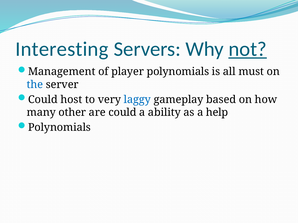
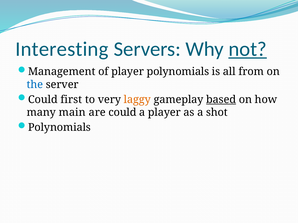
must: must -> from (251, 72)
host: host -> first (71, 100)
laggy colour: blue -> orange (137, 100)
based underline: none -> present (221, 100)
other: other -> main (72, 113)
a ability: ability -> player (164, 113)
help: help -> shot (217, 113)
